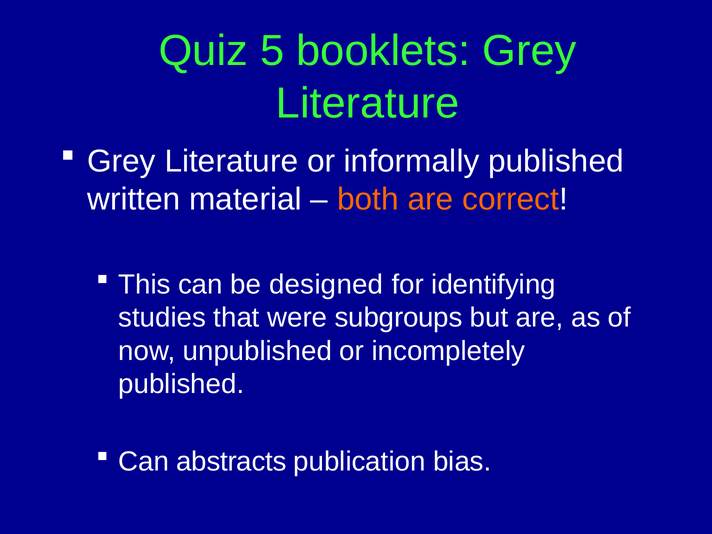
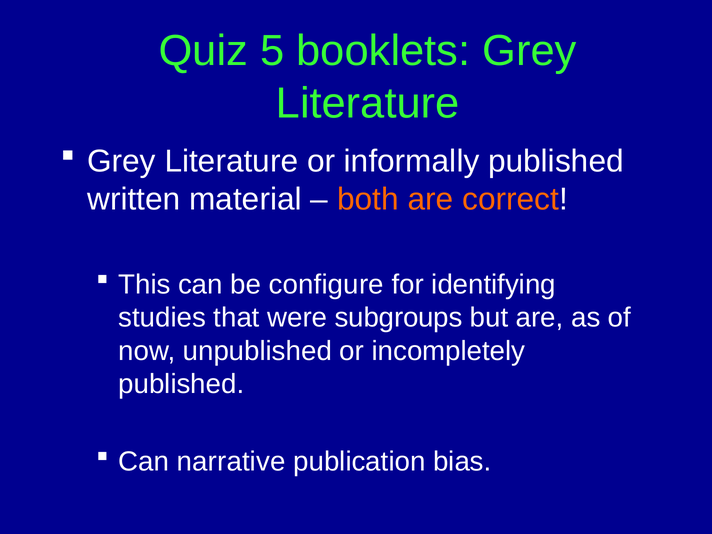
designed: designed -> configure (326, 284)
abstracts: abstracts -> narrative (231, 462)
